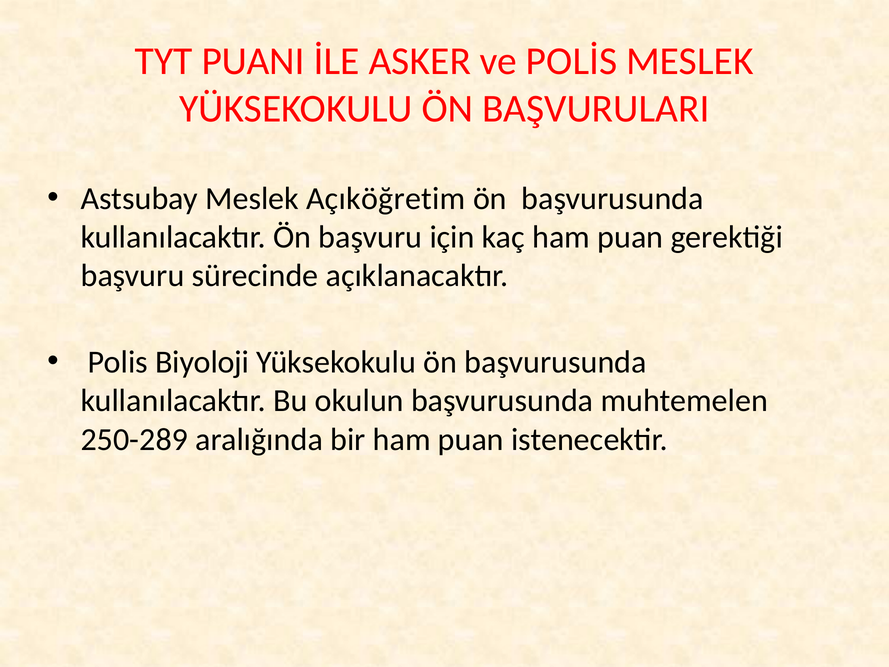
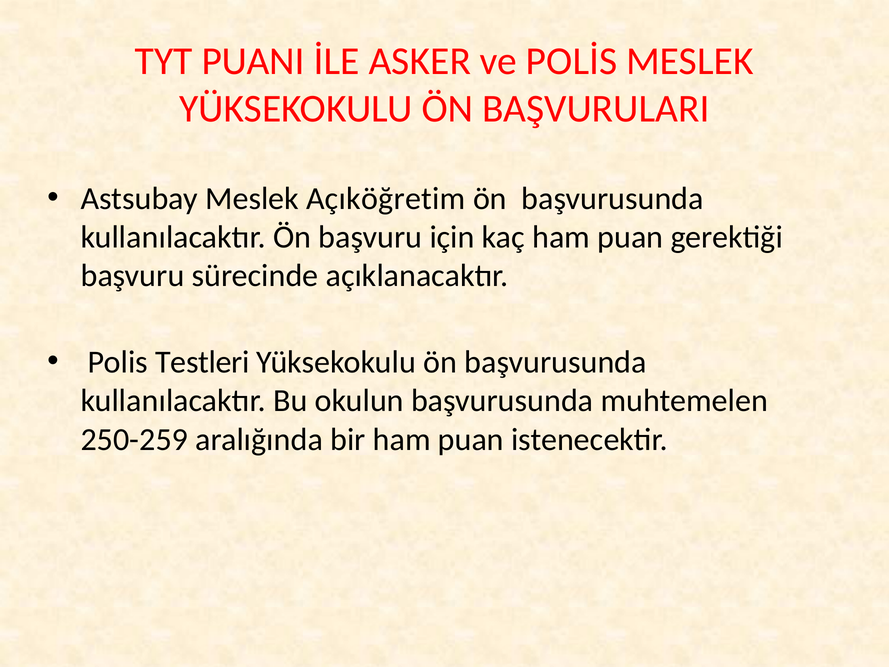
Biyoloji: Biyoloji -> Testleri (202, 362)
250-289: 250-289 -> 250-259 (134, 439)
